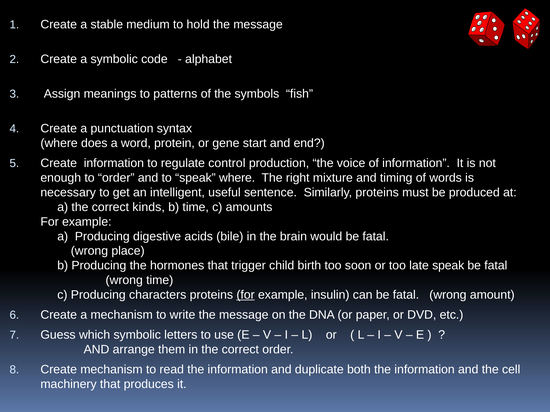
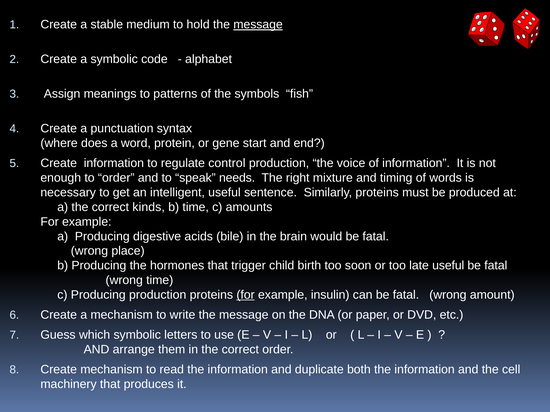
message underline: none -> present (258, 25)
speak where: where -> needs (237, 178)
late speak: speak -> useful (448, 266)
Producing characters: characters -> production (158, 295)
